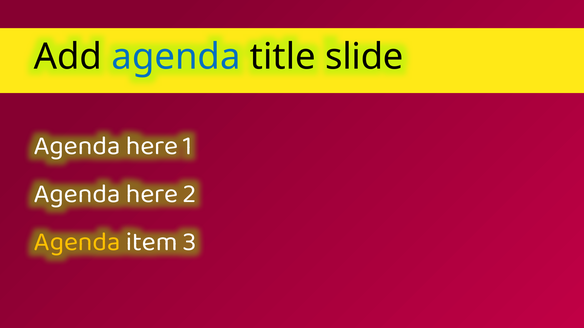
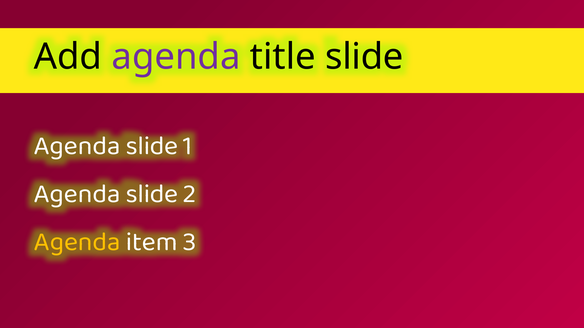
agenda colour: blue -> purple (176, 57)
here: here -> slide (152, 146)
here: here -> slide (152, 194)
